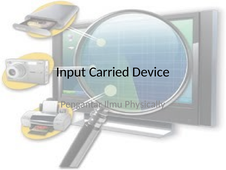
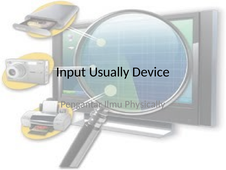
Carried: Carried -> Usually (109, 72)
